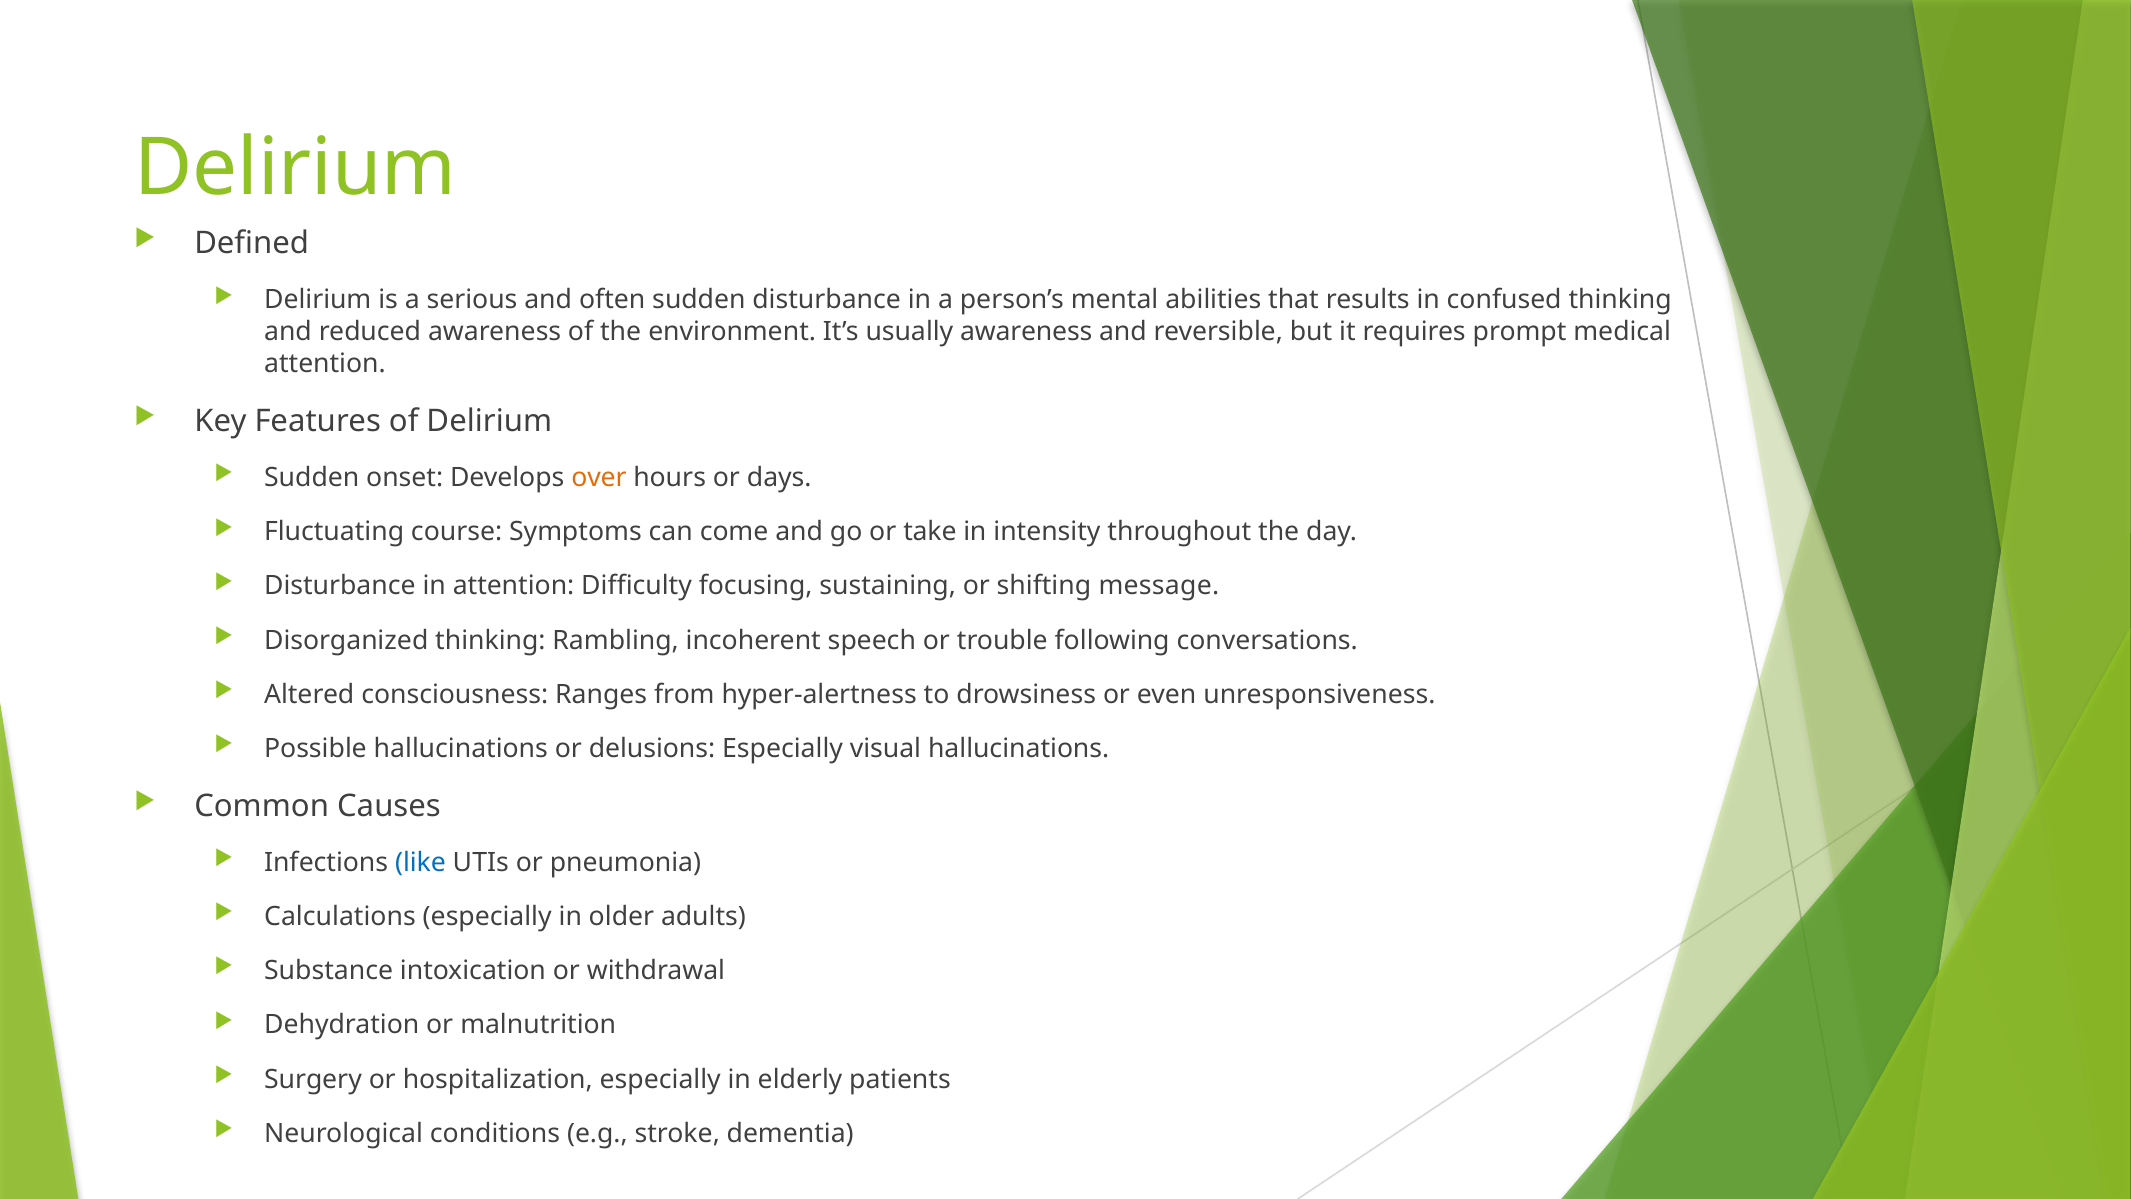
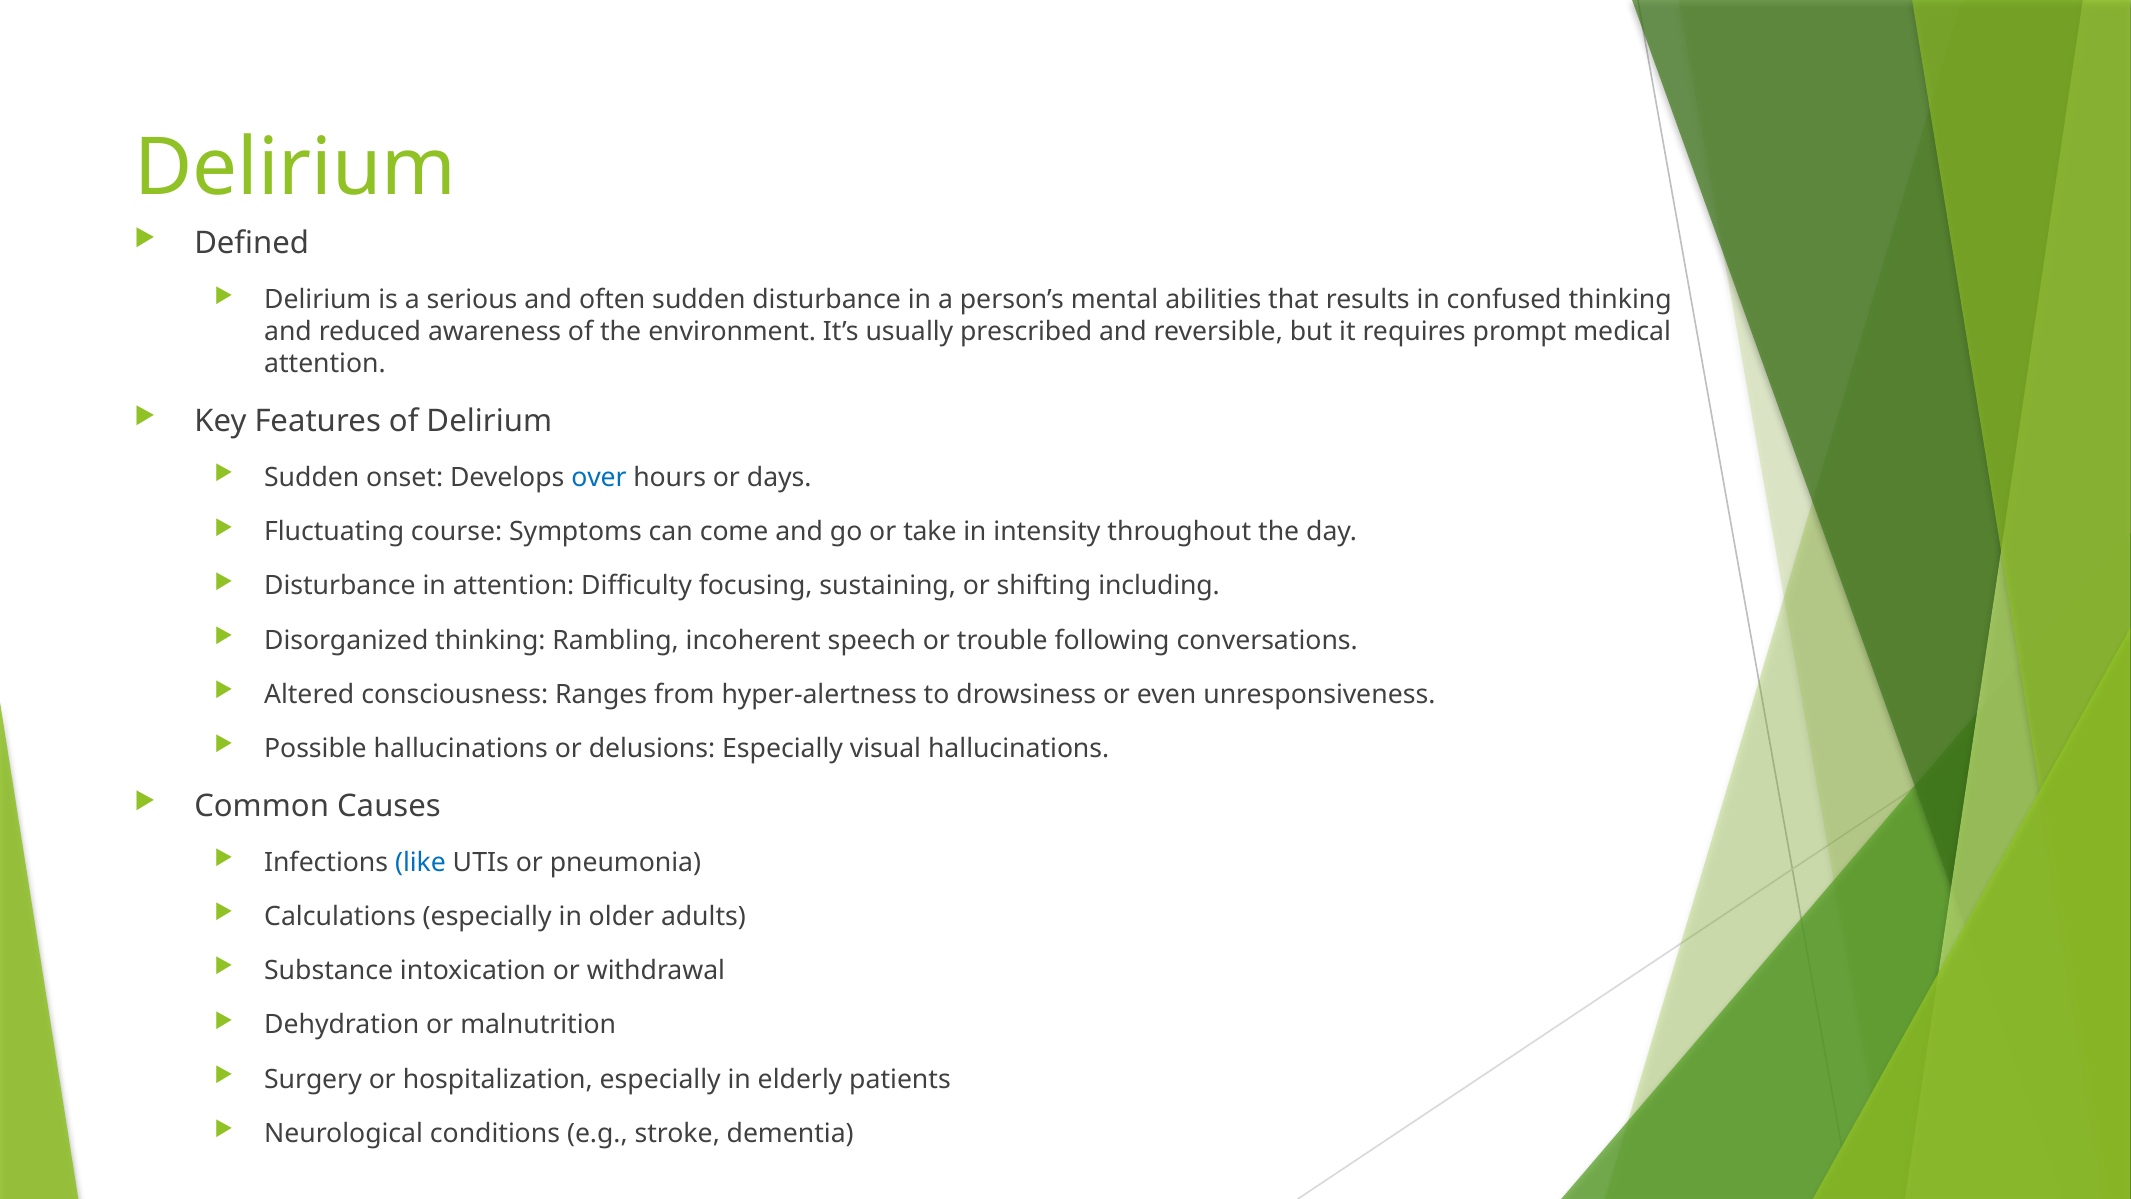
usually awareness: awareness -> prescribed (1026, 332)
over colour: orange -> blue (599, 478)
message: message -> including (1159, 586)
